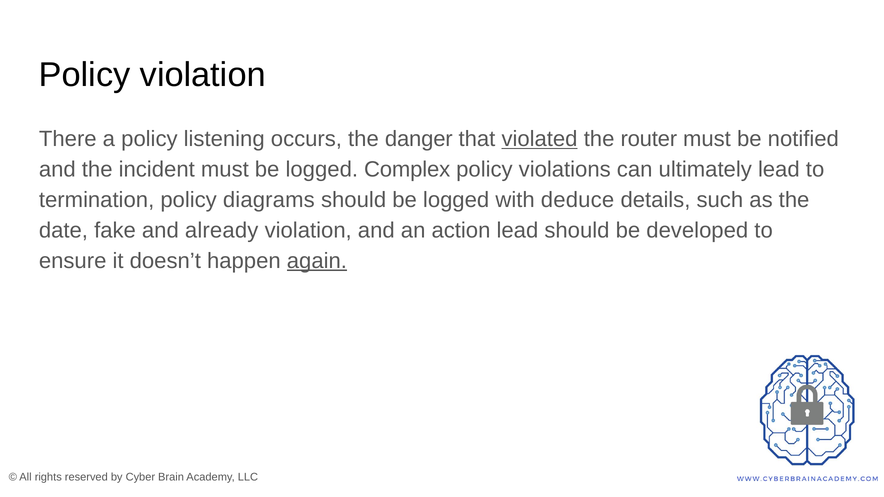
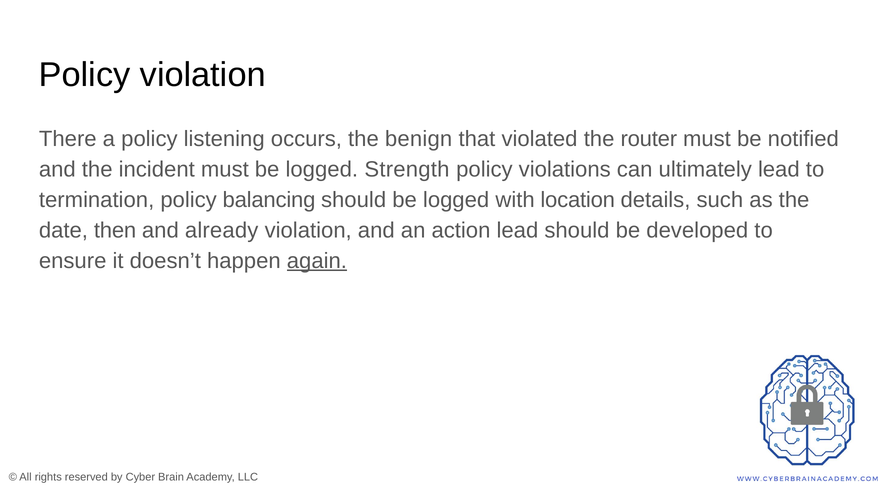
danger: danger -> benign (419, 139)
violated underline: present -> none (540, 139)
Complex: Complex -> Strength (407, 170)
diagrams: diagrams -> balancing (269, 200)
deduce: deduce -> location (578, 200)
fake: fake -> then (115, 230)
